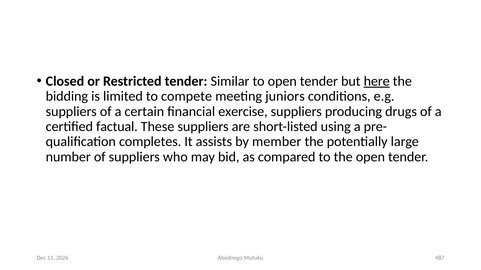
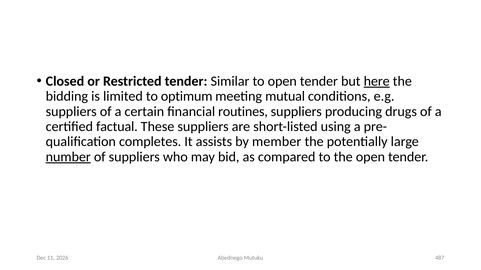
compete: compete -> optimum (187, 96)
juniors: juniors -> mutual (285, 96)
exercise: exercise -> routines (243, 112)
number underline: none -> present (68, 157)
